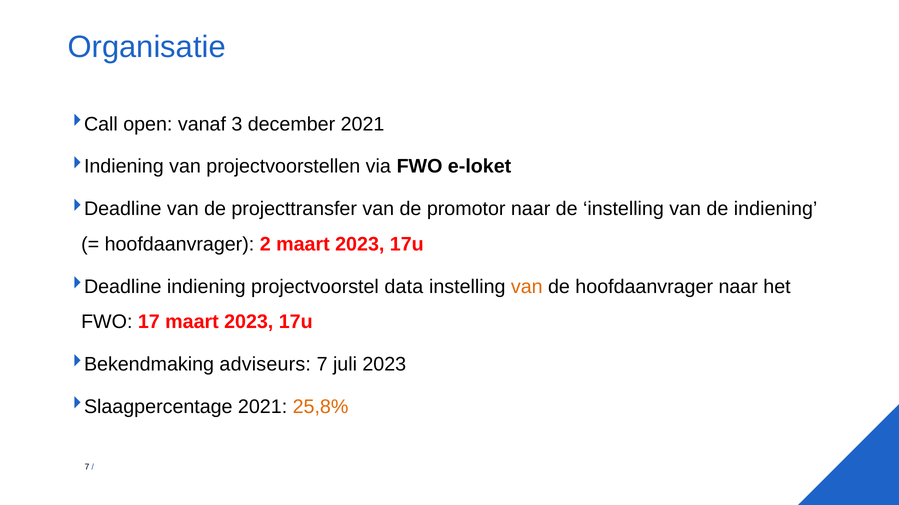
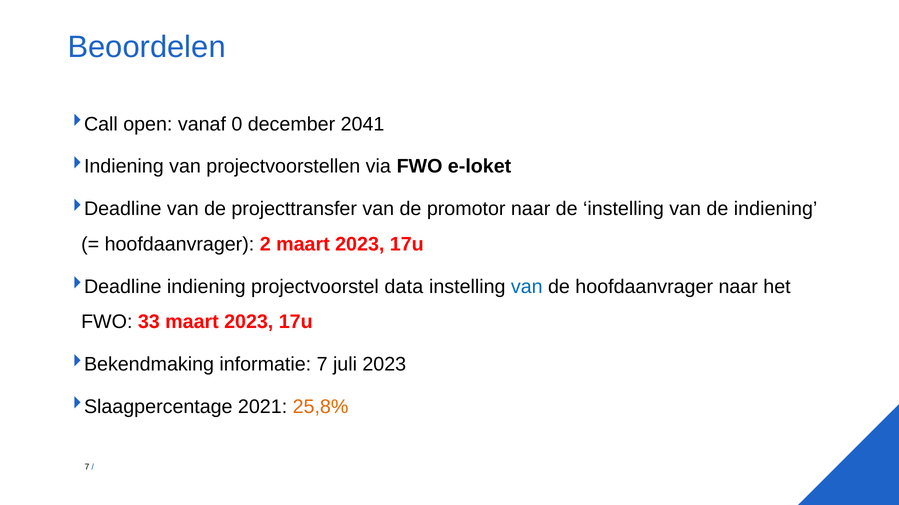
Organisatie: Organisatie -> Beoordelen (147, 47)
3: 3 -> 0 (237, 124)
december 2021: 2021 -> 2041 (363, 124)
van colour: orange -> blue (527, 287)
17: 17 -> 33 (149, 322)
adviseurs: adviseurs -> informatie (265, 365)
